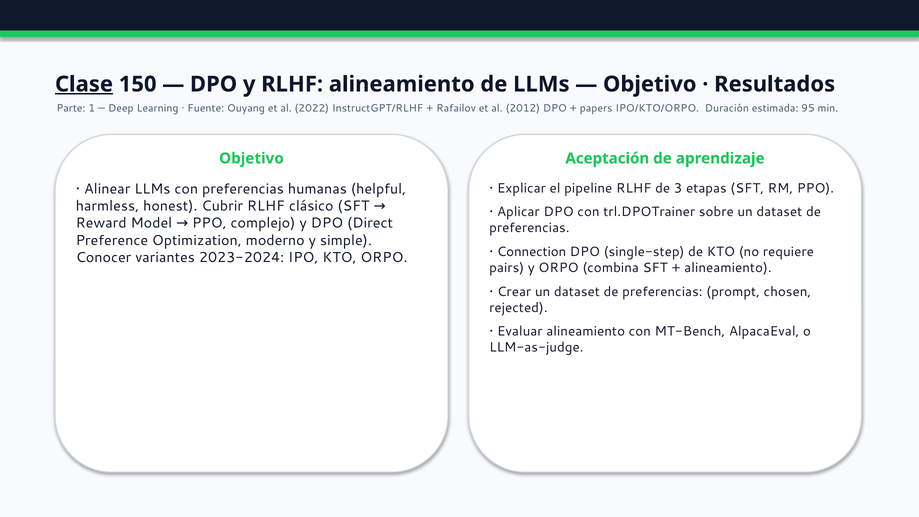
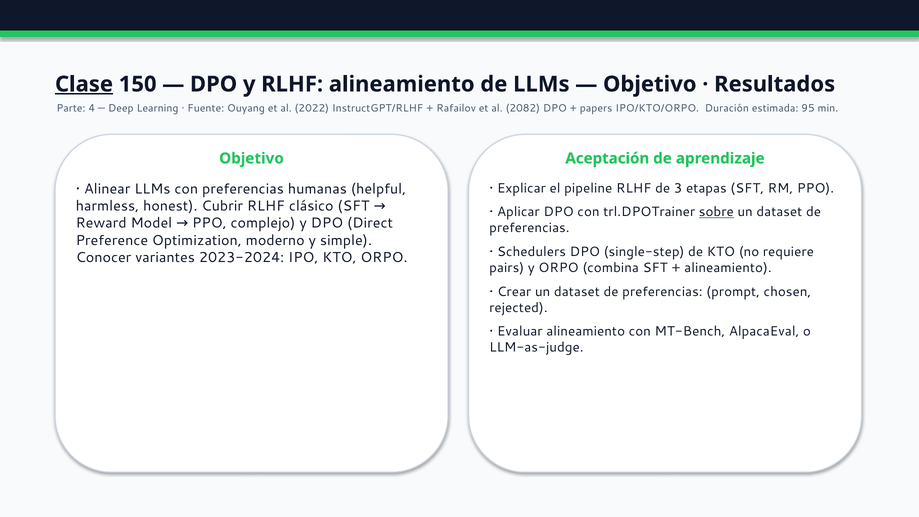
1: 1 -> 4 (92, 108)
2012: 2012 -> 2082 (523, 108)
sobre underline: none -> present (716, 212)
Connection: Connection -> Schedulers (532, 252)
